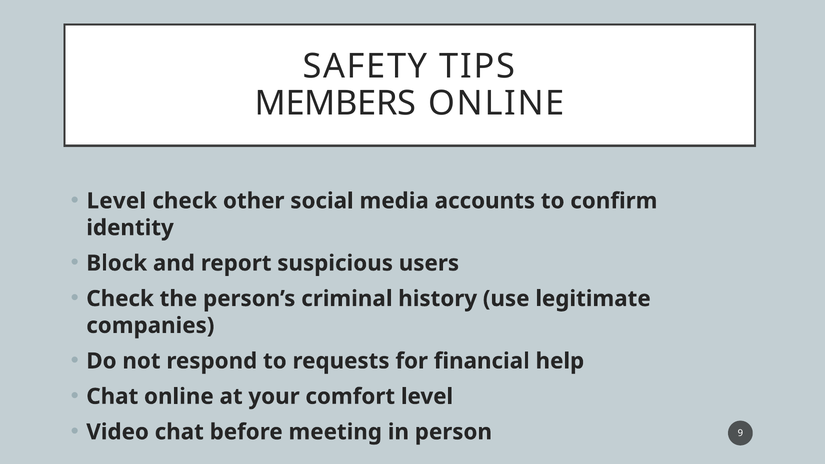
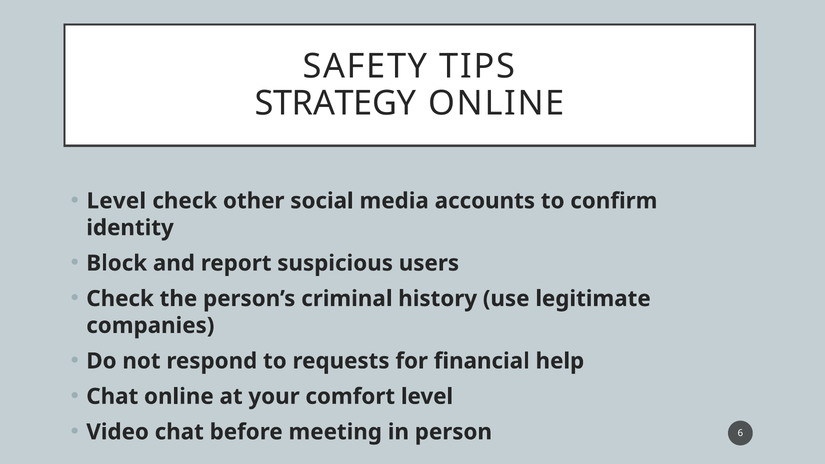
MEMBERS: MEMBERS -> STRATEGY (335, 103)
9: 9 -> 6 (740, 433)
